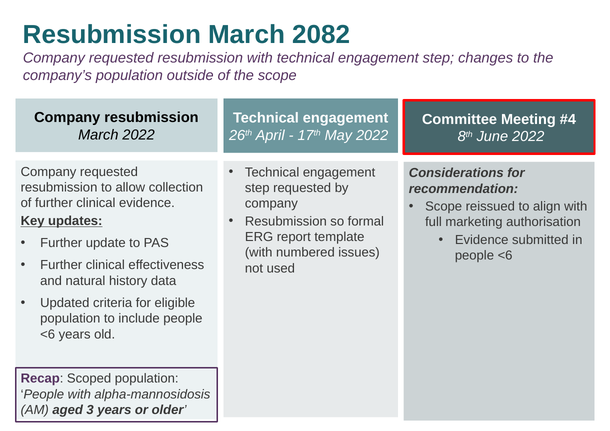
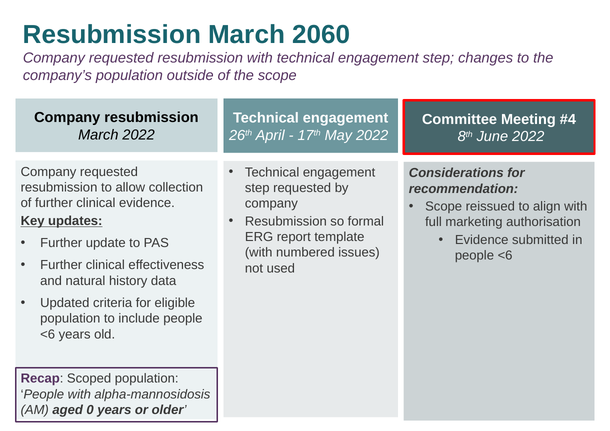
2082: 2082 -> 2060 (321, 34)
aged 3: 3 -> 0 (90, 410)
